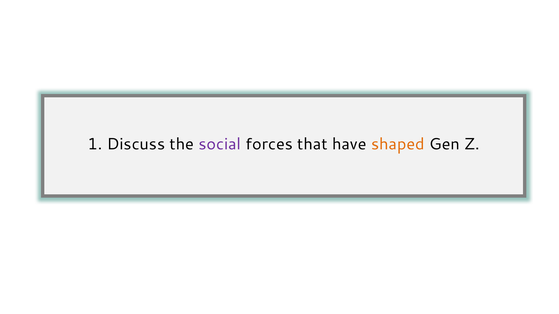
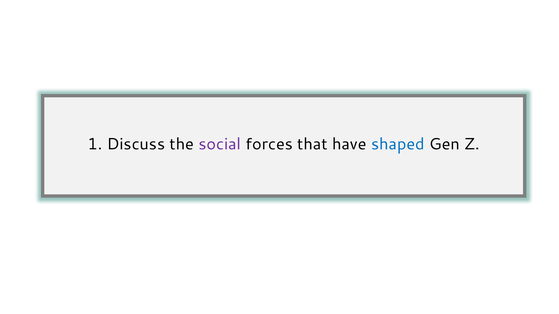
shaped colour: orange -> blue (398, 144)
